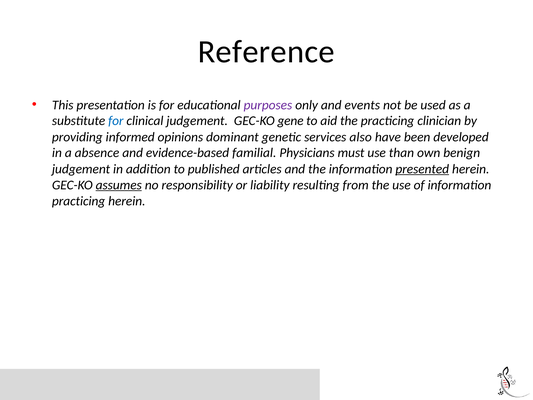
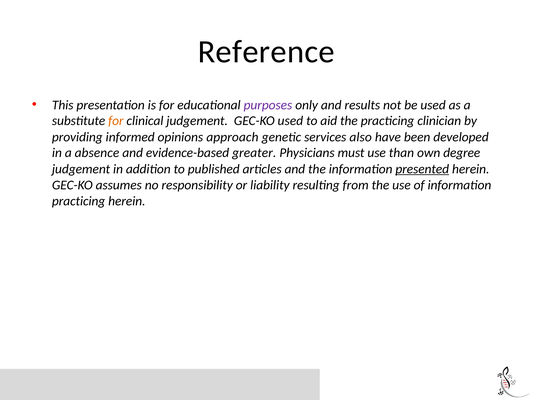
events: events -> results (362, 105)
for colour: blue -> orange (116, 121)
GEC-KO gene: gene -> used (290, 121)
dominant: dominant -> approach (232, 137)
familial: familial -> greater (254, 153)
benign: benign -> degree (462, 153)
assumes underline: present -> none (119, 185)
